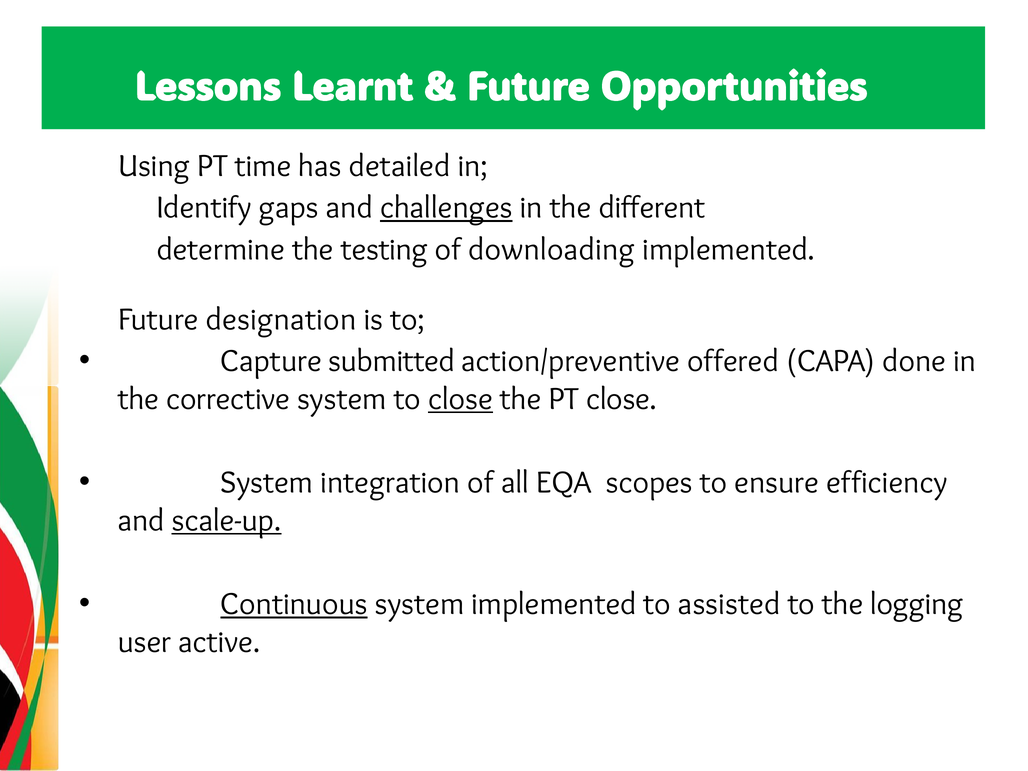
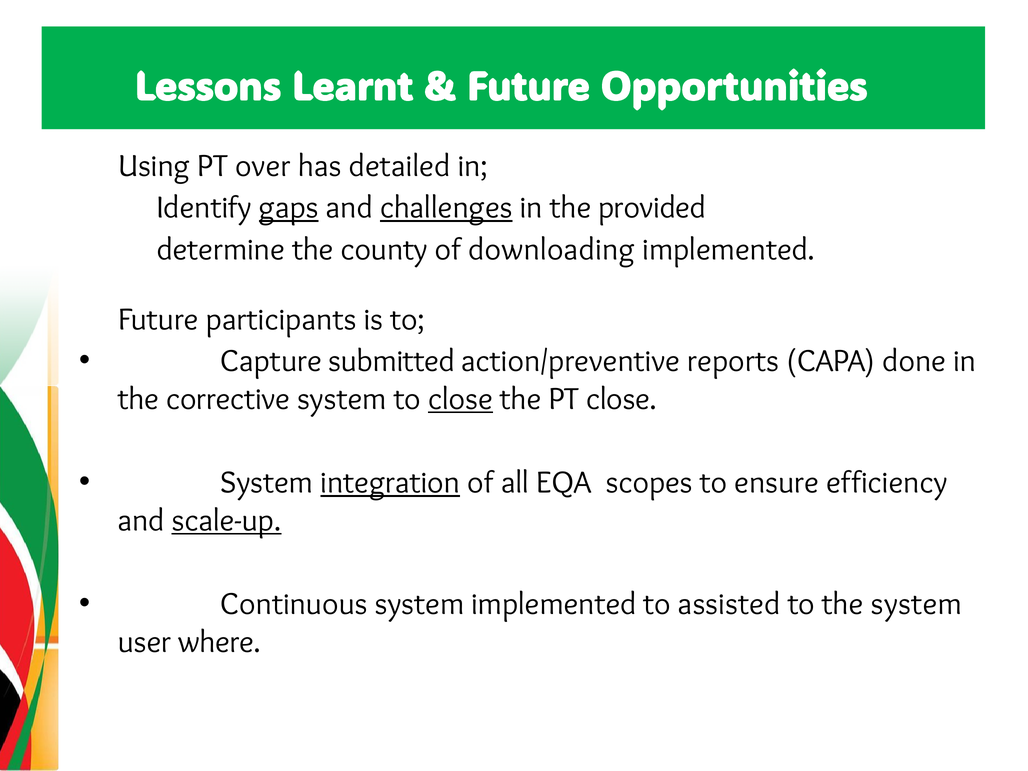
time: time -> over (263, 166)
gaps underline: none -> present (289, 208)
different: different -> provided (652, 208)
testing: testing -> county (384, 250)
designation: designation -> participants (281, 319)
offered: offered -> reports (733, 361)
integration underline: none -> present (390, 483)
Continuous underline: present -> none (294, 604)
the logging: logging -> system (916, 604)
active: active -> where (220, 642)
